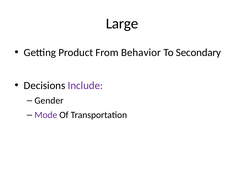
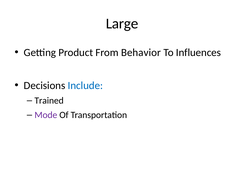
Secondary: Secondary -> Influences (198, 52)
Include colour: purple -> blue (85, 85)
Gender: Gender -> Trained (49, 101)
